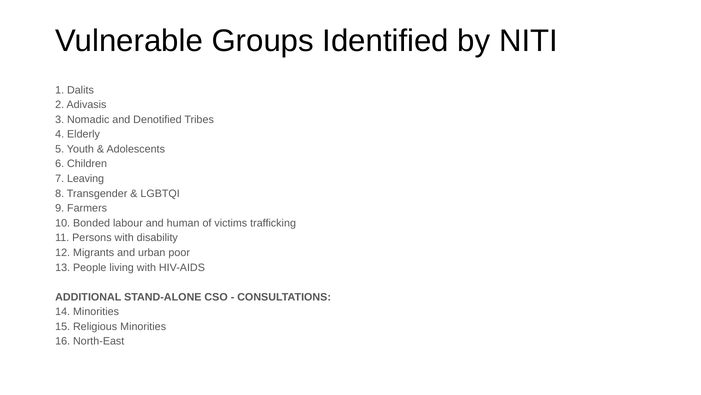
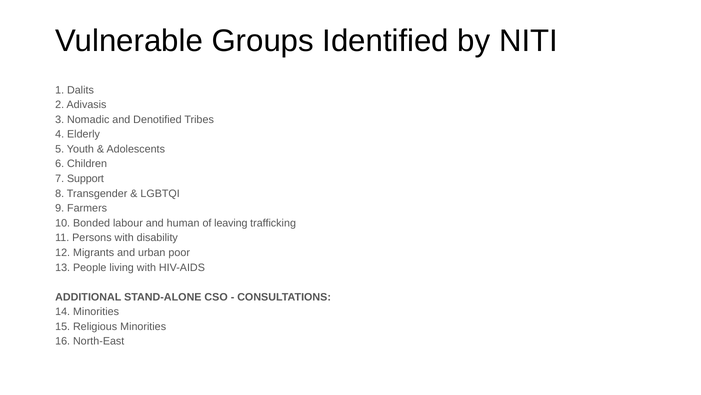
Leaving: Leaving -> Support (86, 178)
victims: victims -> leaving (231, 223)
